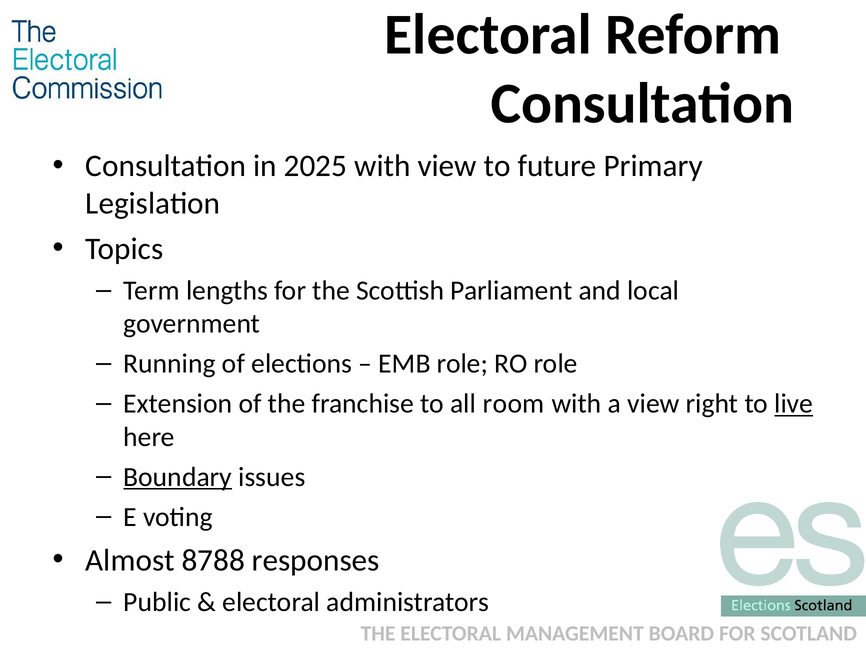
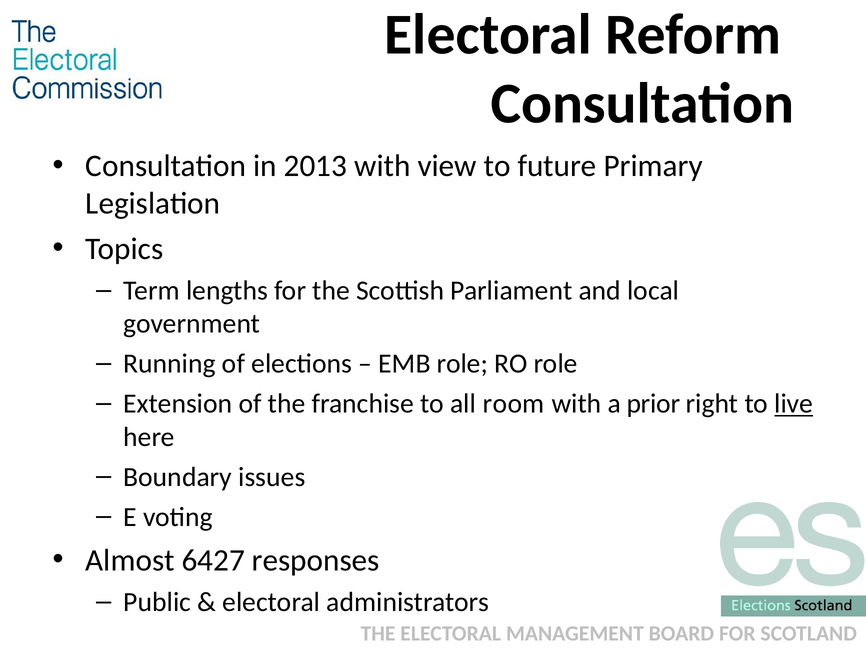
2025: 2025 -> 2013 (315, 166)
a view: view -> prior (654, 403)
Boundary underline: present -> none (178, 477)
8788: 8788 -> 6427 (213, 560)
